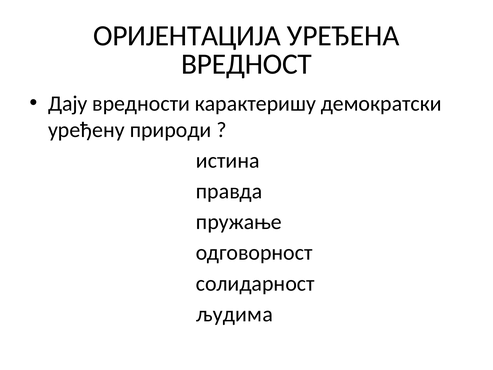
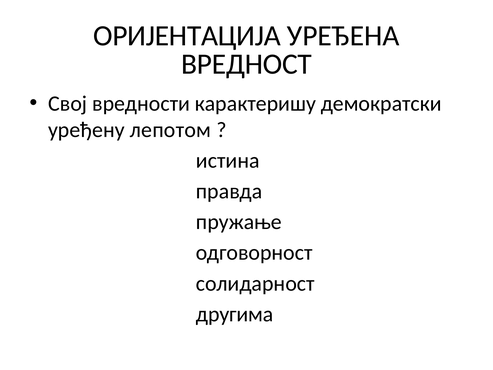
Дају: Дају -> Свој (68, 103)
природи: природи -> лепотом (170, 130)
људима: људима -> другима (235, 314)
